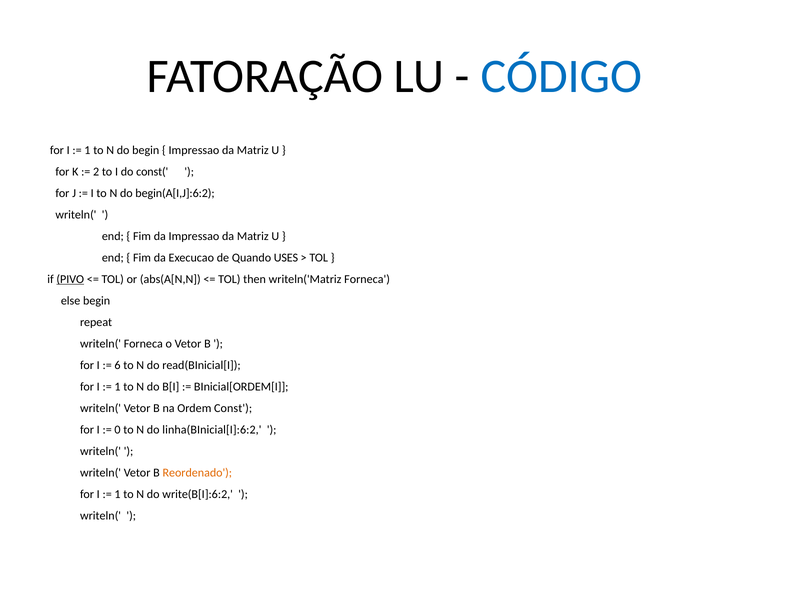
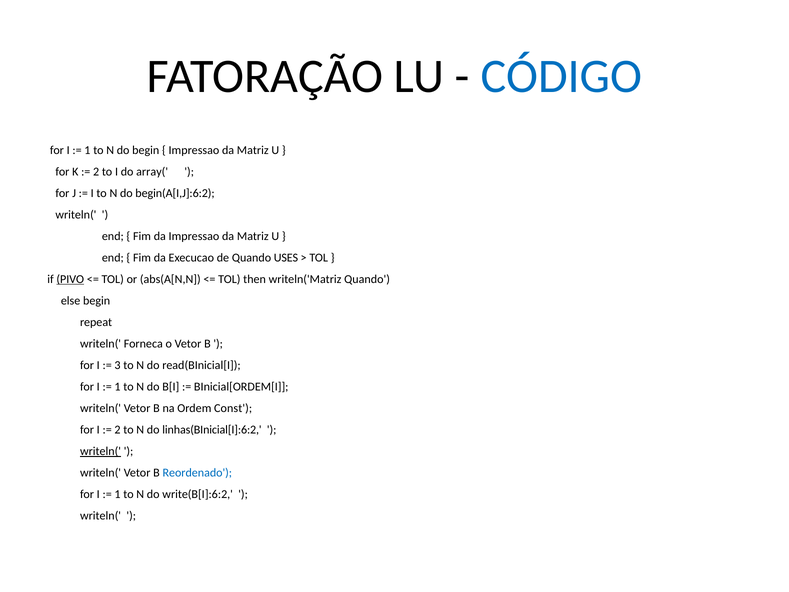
const(: const( -> array( (152, 172)
writeln('Matriz Forneca: Forneca -> Quando (367, 279)
6: 6 -> 3 (117, 365)
0: 0 -> 2 (117, 430)
linha(BInicial[I]:6:2: linha(BInicial[I]:6:2 -> linhas(BInicial[I]:6:2 (212, 430)
writeln( underline: none -> present (101, 451)
Reordenado colour: orange -> blue (197, 473)
